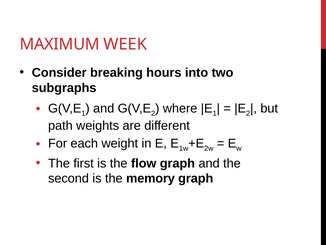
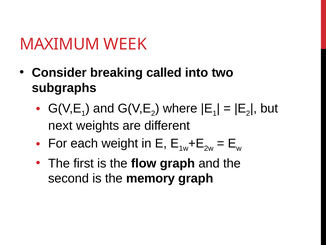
hours: hours -> called (164, 73)
path: path -> next (60, 125)
